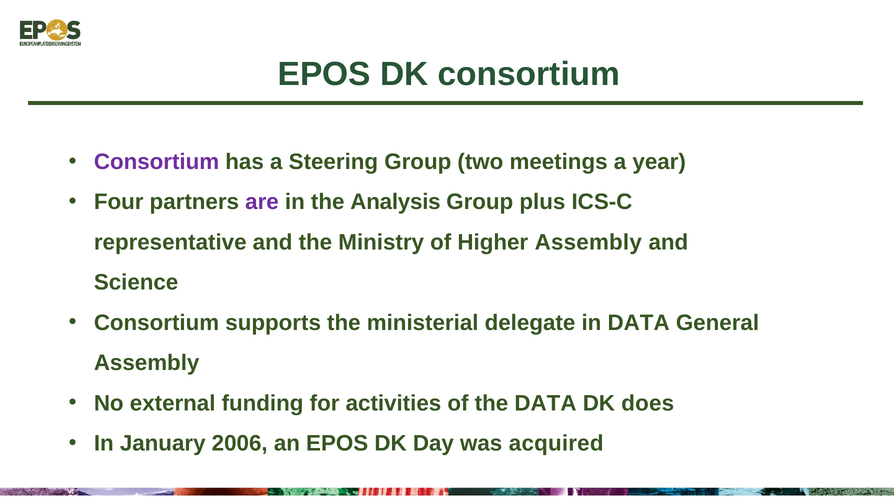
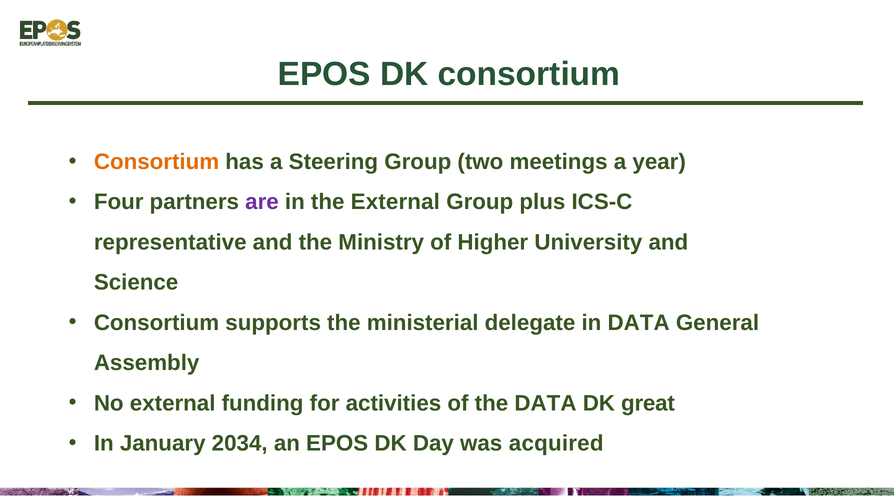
Consortium colour: purple -> orange (157, 162)
the Analysis: Analysis -> External (395, 202)
Higher Assembly: Assembly -> University (588, 242)
does: does -> great (648, 403)
2006: 2006 -> 2034 (240, 443)
